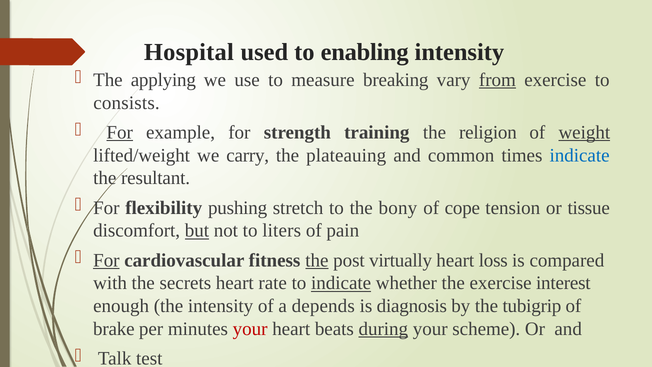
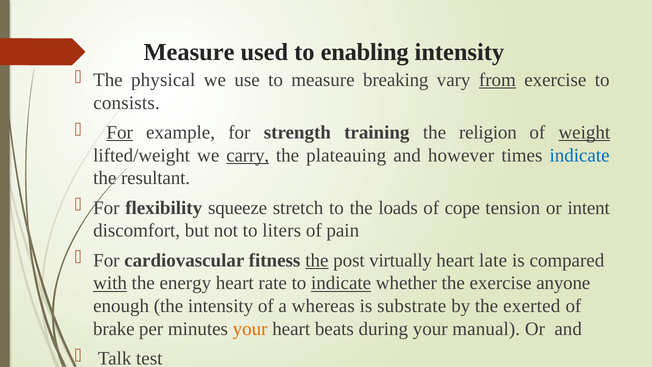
Hospital: Hospital -> Measure (189, 52)
applying: applying -> physical (163, 80)
carry underline: none -> present (248, 155)
common: common -> however (461, 155)
pushing: pushing -> squeeze (238, 208)
bony: bony -> loads (398, 208)
tissue: tissue -> intent (589, 208)
but underline: present -> none (197, 230)
For underline: present -> none (106, 260)
loss: loss -> late (493, 260)
with underline: none -> present (110, 283)
secrets: secrets -> energy (185, 283)
interest: interest -> anyone (563, 283)
depends: depends -> whereas (323, 306)
diagnosis: diagnosis -> substrate (412, 306)
tubigrip: tubigrip -> exerted (532, 306)
your colour: red -> orange (250, 329)
during underline: present -> none (383, 329)
scheme: scheme -> manual (486, 329)
